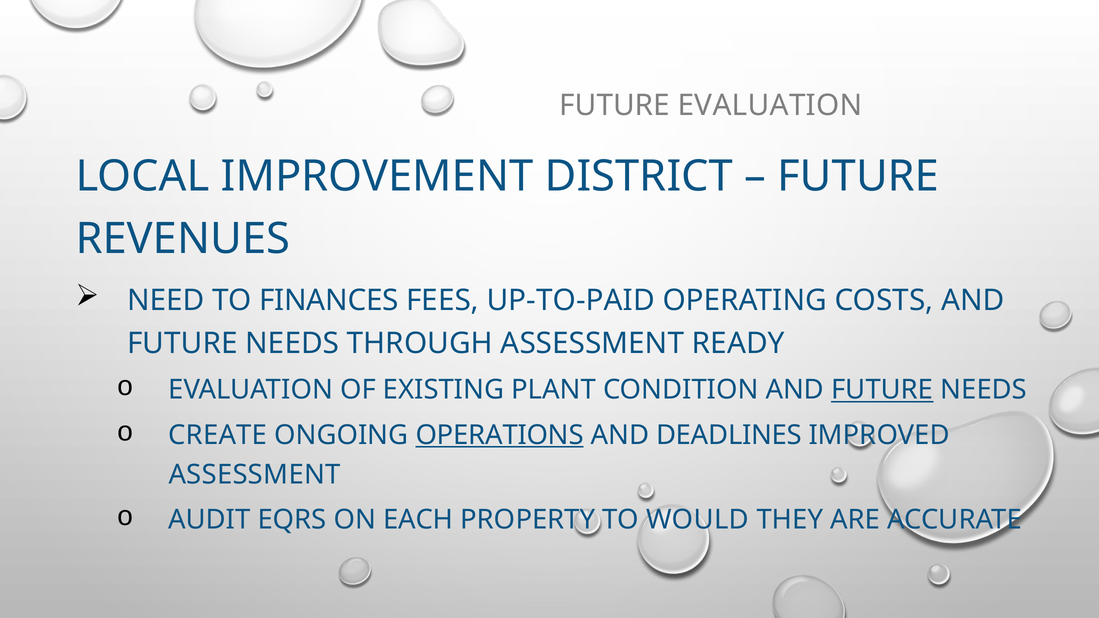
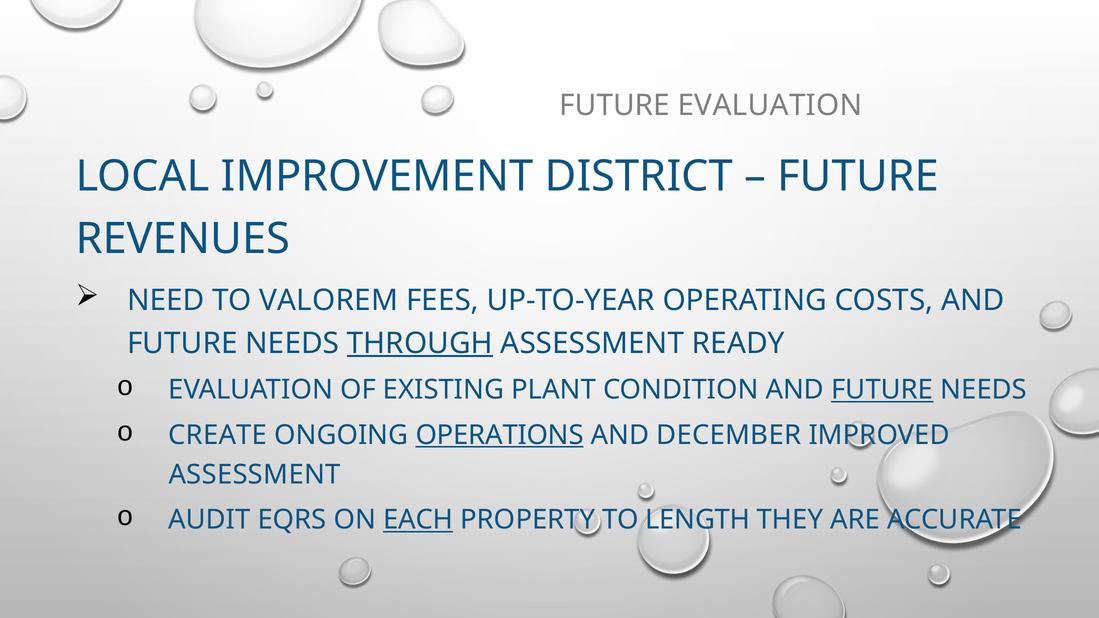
FINANCES: FINANCES -> VALOREM (329, 301)
UP-TO-PAID: UP-TO-PAID -> UP-TO-YEAR (571, 301)
THROUGH underline: none -> present (420, 343)
DEADLINES: DEADLINES -> DECEMBER (729, 435)
EACH underline: none -> present (418, 520)
WOULD: WOULD -> LENGTH (698, 520)
